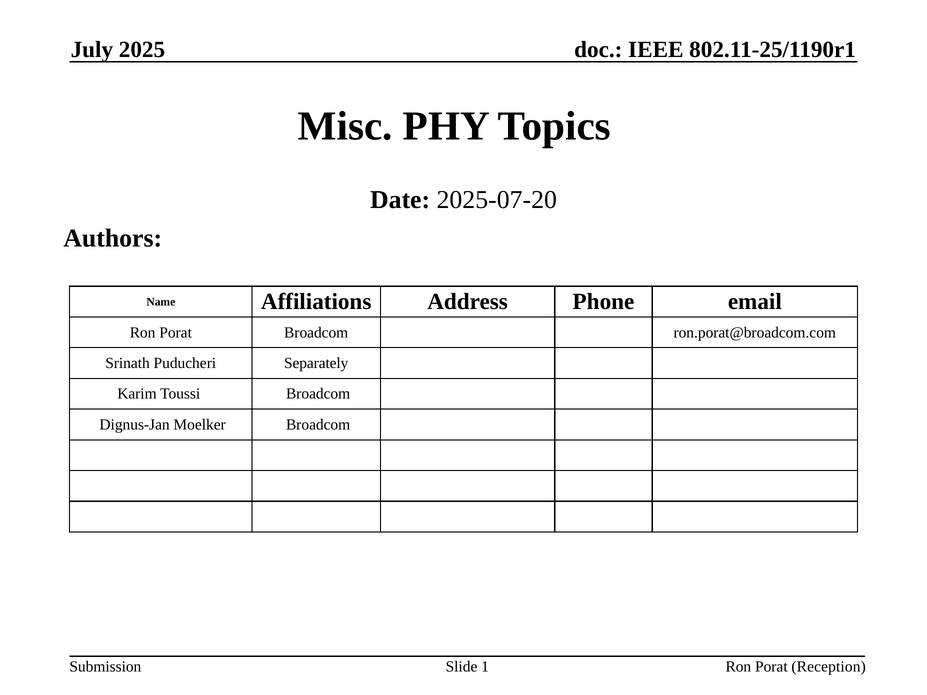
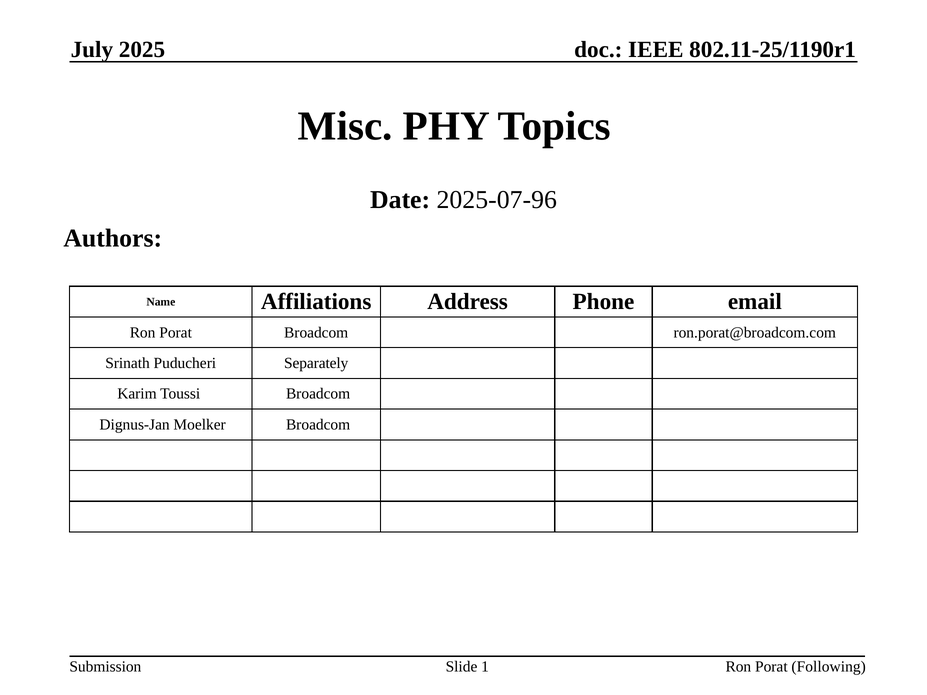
2025-07-20: 2025-07-20 -> 2025-07-96 (497, 200)
Reception: Reception -> Following (829, 667)
